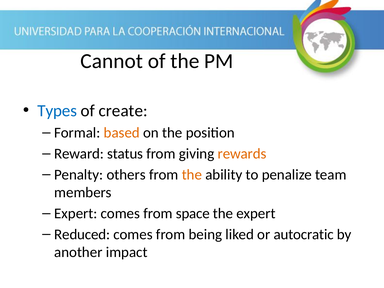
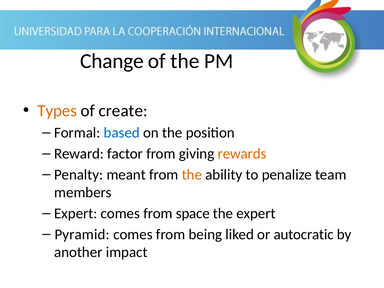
Cannot: Cannot -> Change (112, 61)
Types colour: blue -> orange (57, 111)
based colour: orange -> blue (122, 133)
status: status -> factor (125, 154)
others: others -> meant (126, 175)
Reduced: Reduced -> Pyramid (82, 234)
